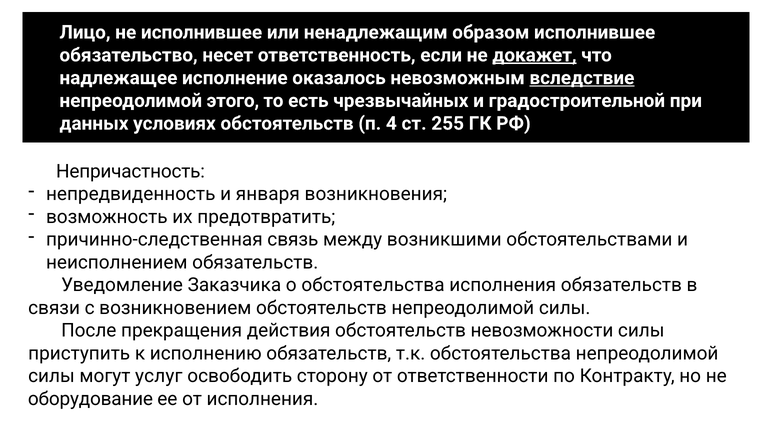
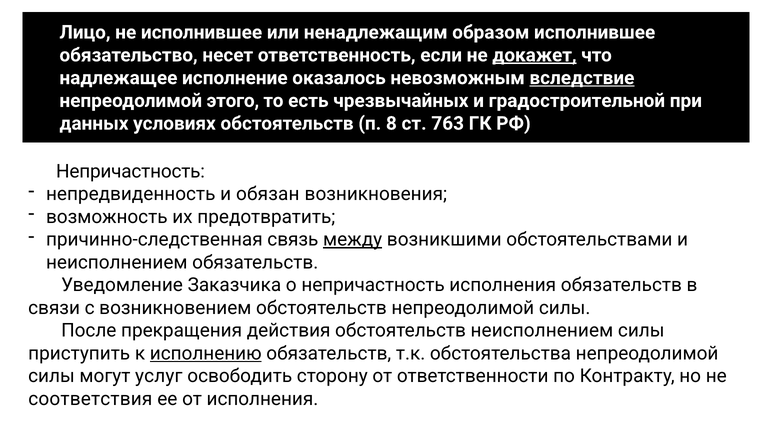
4: 4 -> 8 (391, 123)
255: 255 -> 763 (448, 123)
января: января -> обязан (268, 194)
между underline: none -> present (353, 240)
о обстоятельства: обстоятельства -> непричастность (373, 285)
обстоятельств невозможности: невозможности -> неисполнением (542, 331)
исполнению underline: none -> present (206, 353)
оборудование: оборудование -> соответствия (90, 399)
